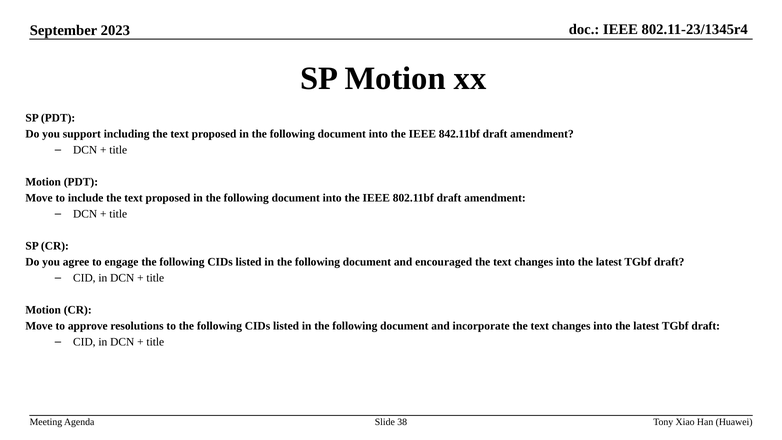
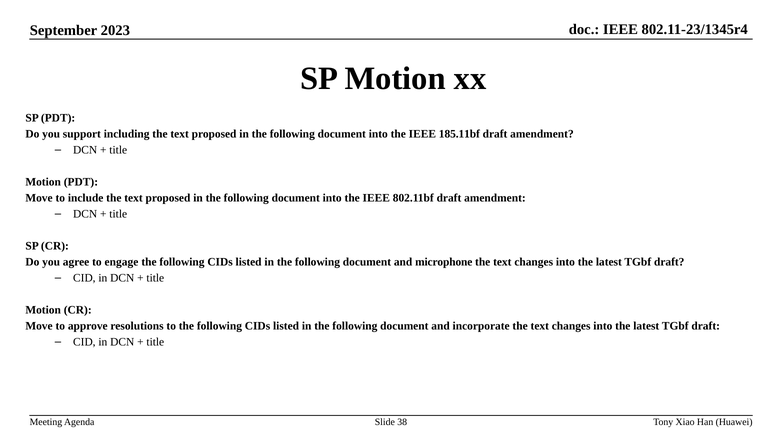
842.11bf: 842.11bf -> 185.11bf (459, 134)
encouraged: encouraged -> microphone (444, 262)
